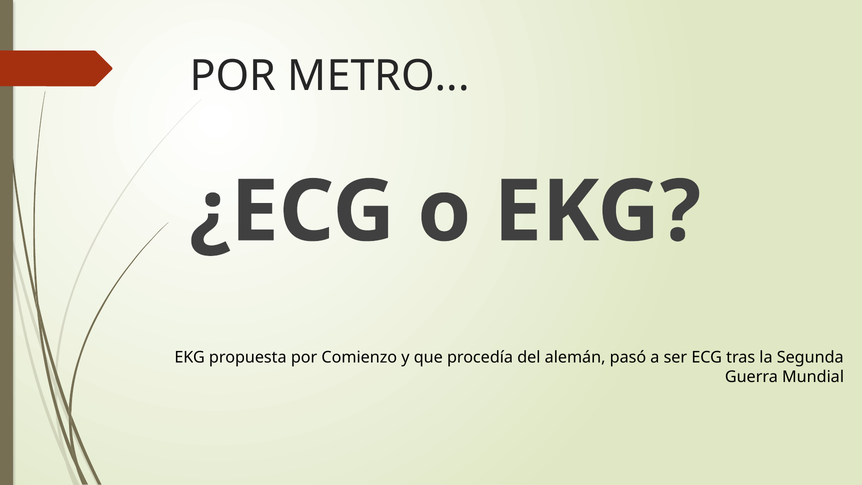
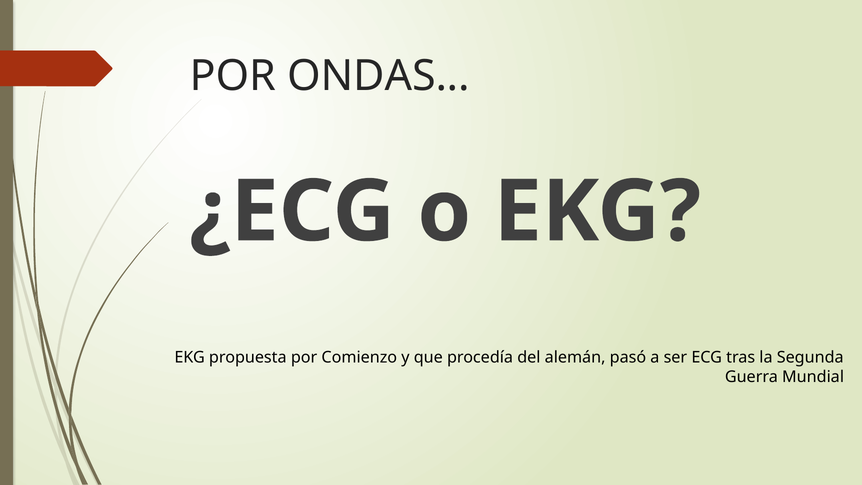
METRO: METRO -> ONDAS (379, 76)
